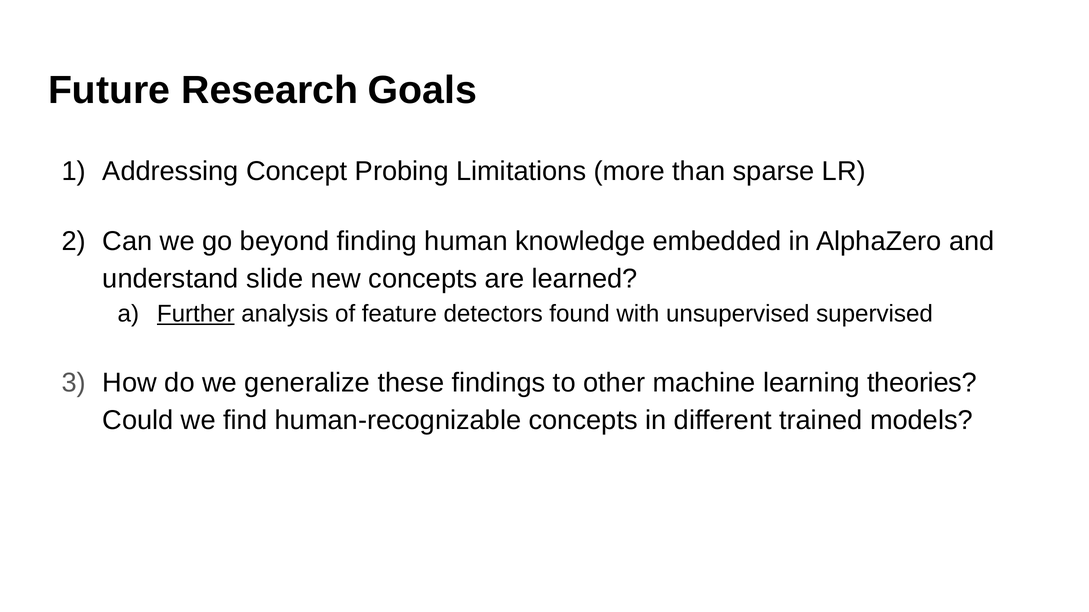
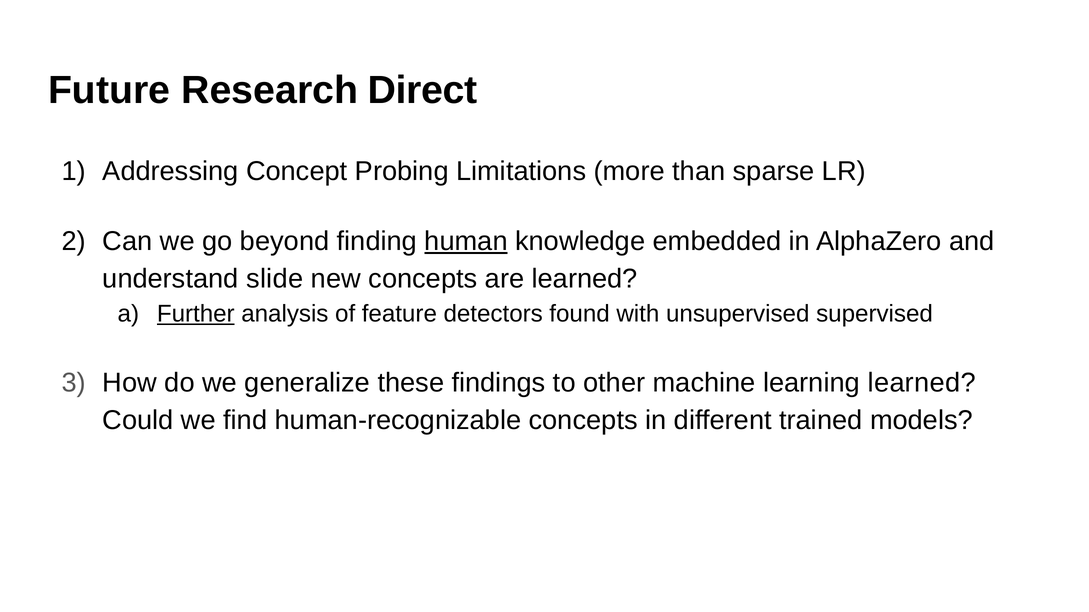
Goals: Goals -> Direct (423, 90)
human underline: none -> present (466, 241)
learning theories: theories -> learned (922, 383)
